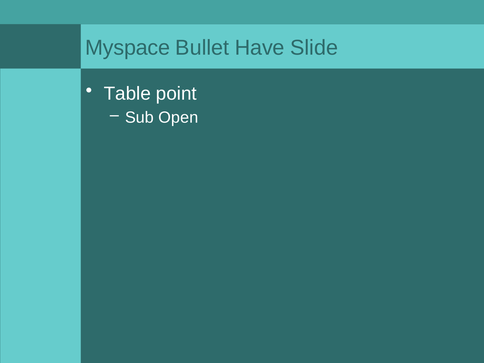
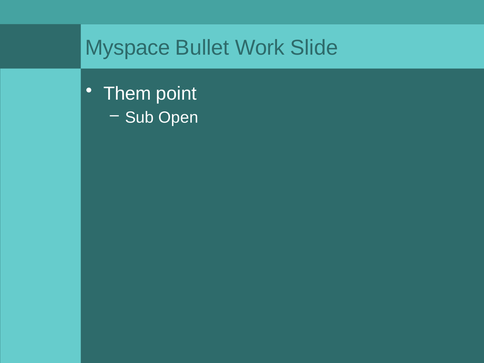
Have: Have -> Work (260, 48)
Table: Table -> Them (127, 94)
